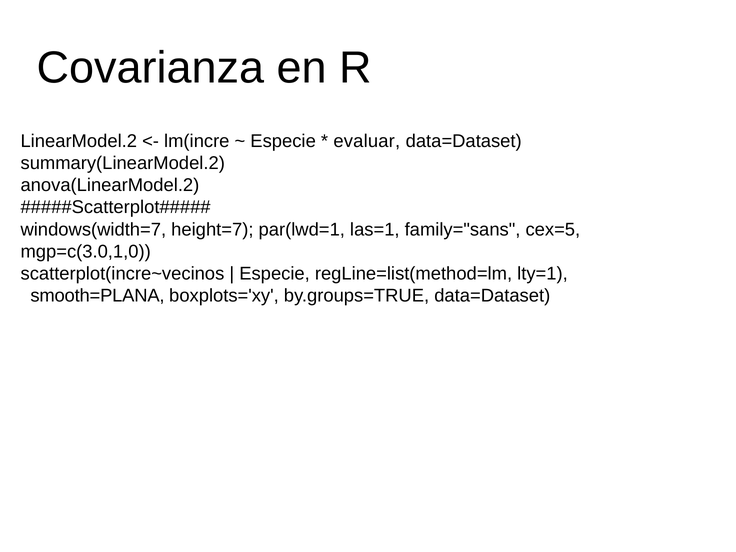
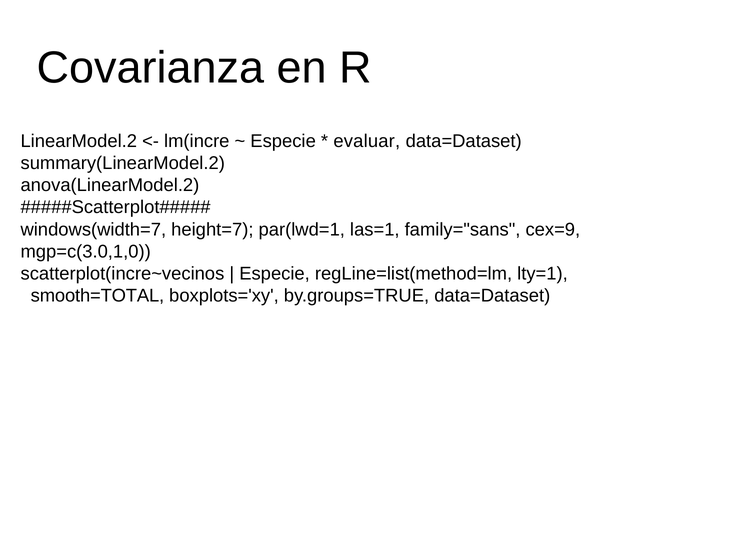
cex=5: cex=5 -> cex=9 (553, 229)
smooth=PLANA: smooth=PLANA -> smooth=TOTAL (97, 296)
